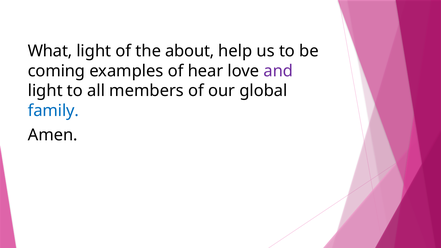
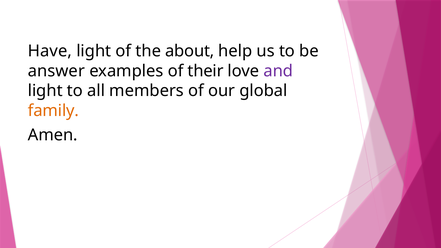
What: What -> Have (50, 51)
coming: coming -> answer (56, 71)
hear: hear -> their (206, 71)
family colour: blue -> orange (53, 111)
